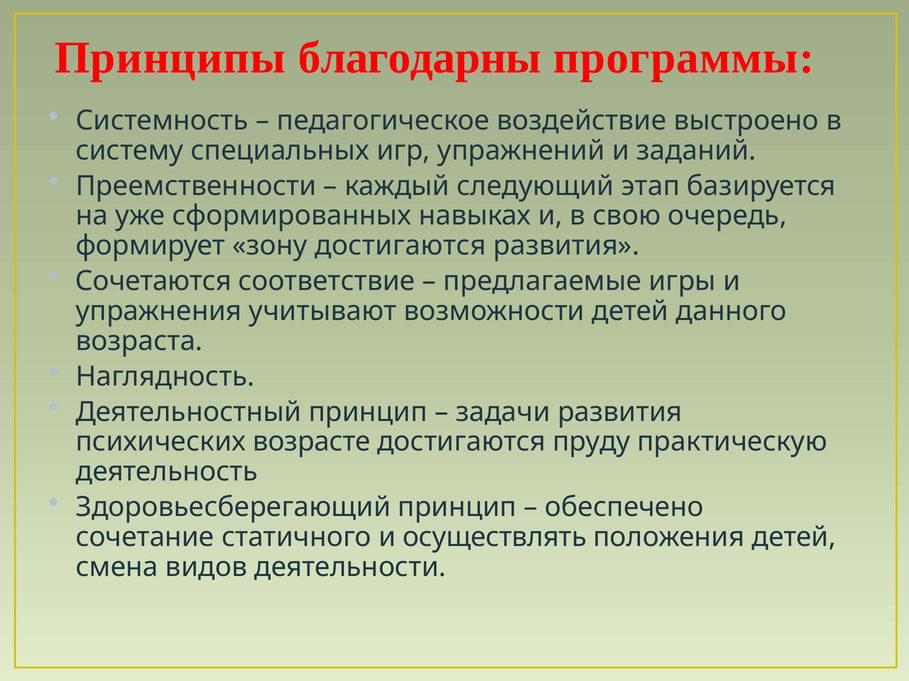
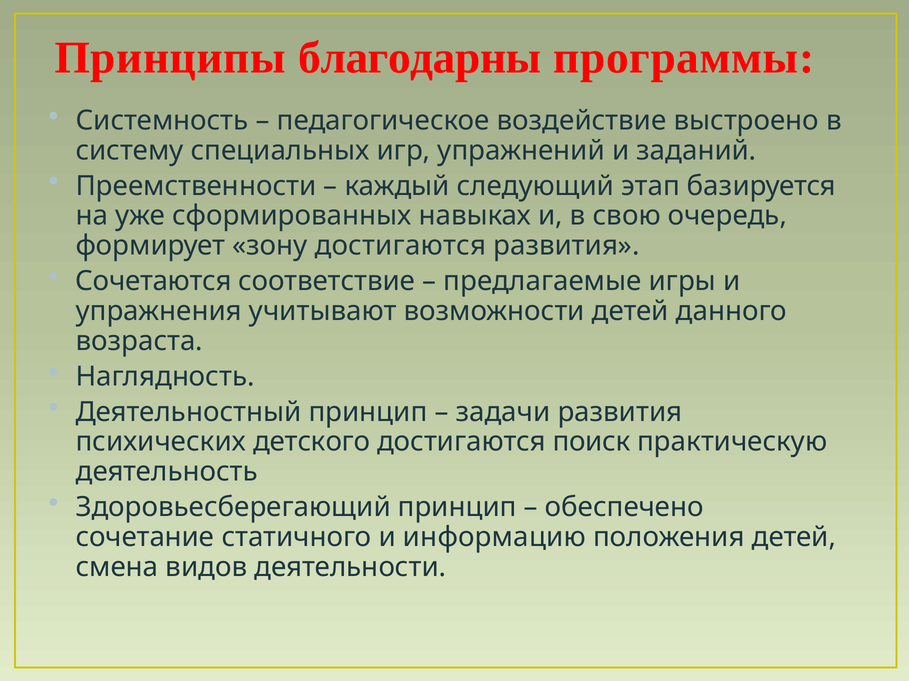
возрасте: возрасте -> детского (312, 442)
пруду: пруду -> поиск (592, 442)
осуществлять: осуществлять -> информацию (494, 538)
